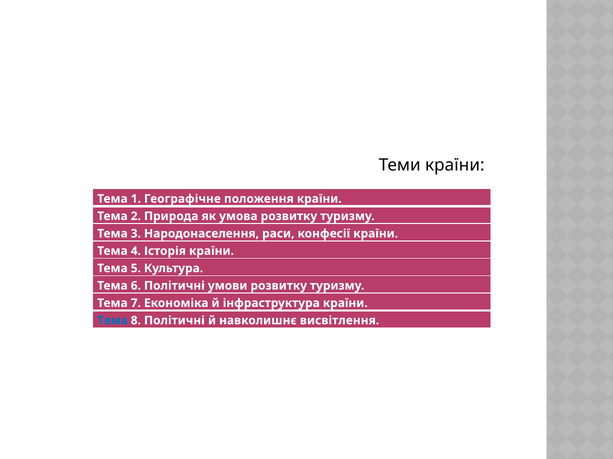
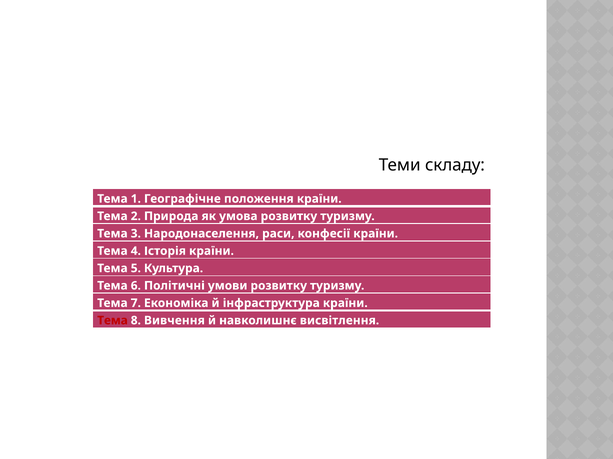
Теми країни: країни -> складу (455, 165)
Тема colour: blue -> red (112, 321)
8 Політичні: Політичні -> Вивчення (174, 321)
